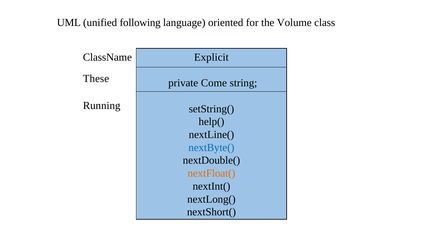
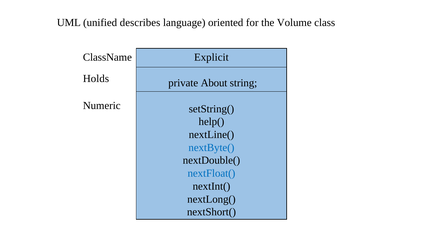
following: following -> describes (140, 23)
These: These -> Holds (96, 79)
Come: Come -> About (214, 83)
Running: Running -> Numeric (102, 106)
nextFloat( colour: orange -> blue (211, 173)
